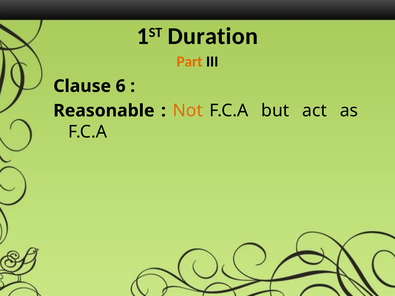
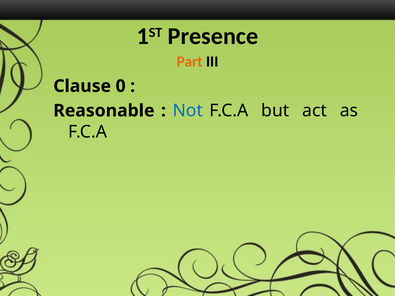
Duration: Duration -> Presence (213, 36)
6: 6 -> 0 (121, 86)
Not colour: orange -> blue (188, 111)
